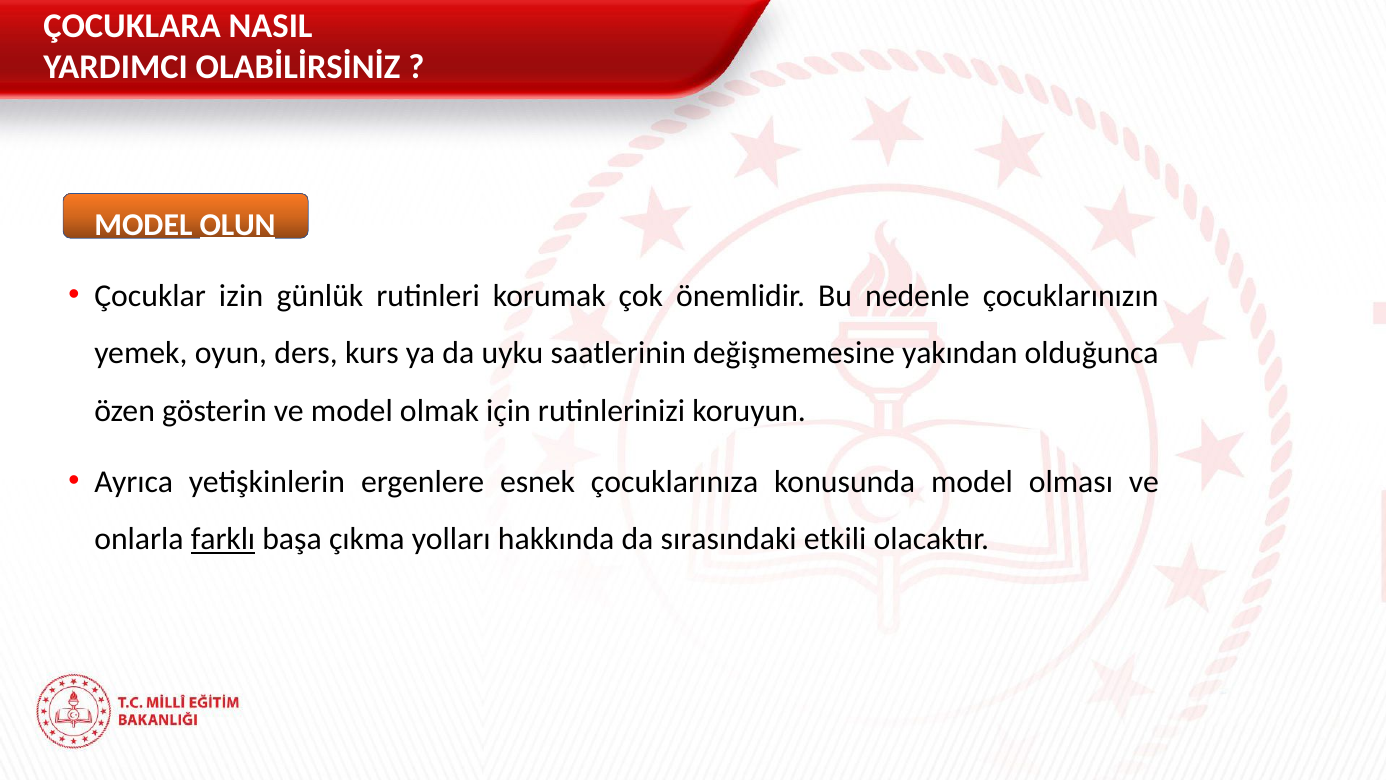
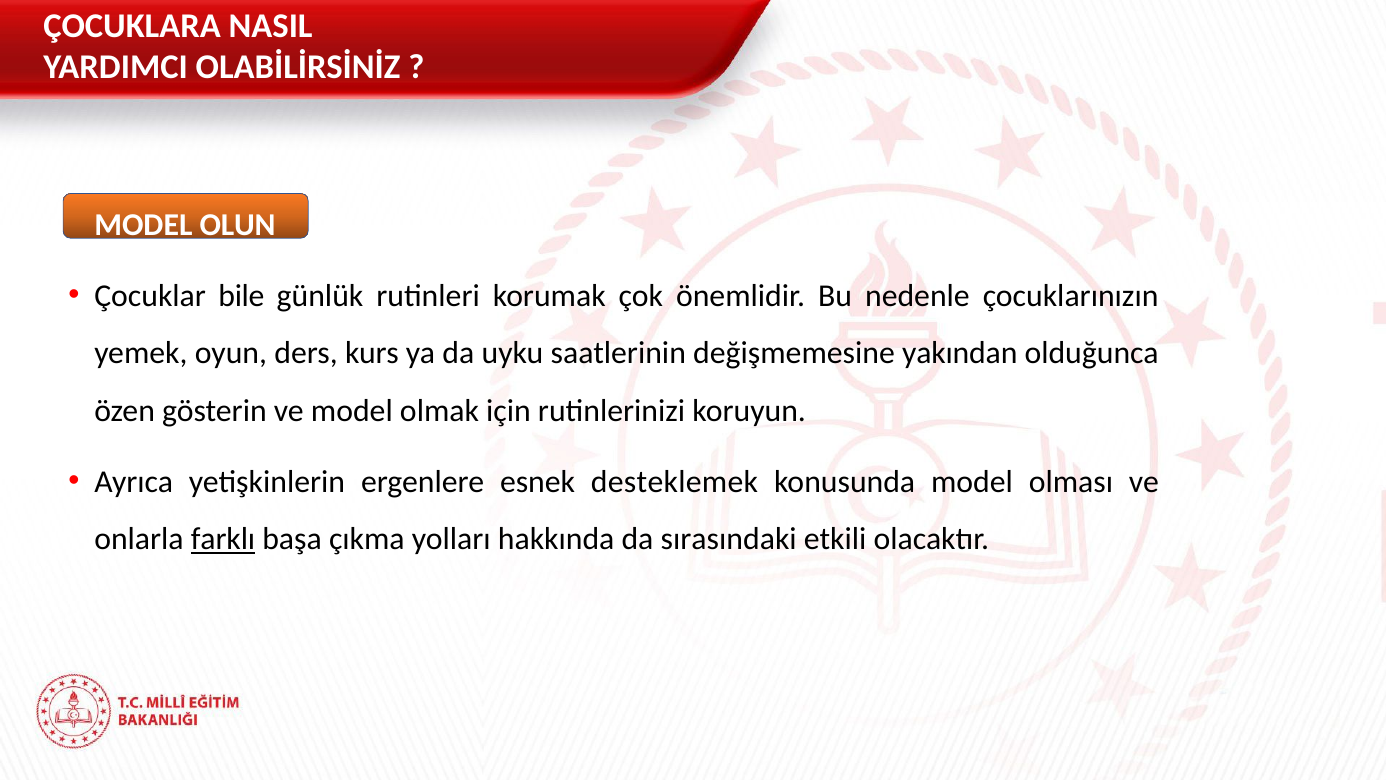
OLUN underline: present -> none (238, 224)
izin: izin -> bile (241, 296)
çocuklarınıza: çocuklarınıza -> desteklemek (674, 482)
